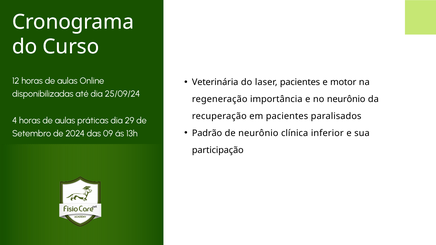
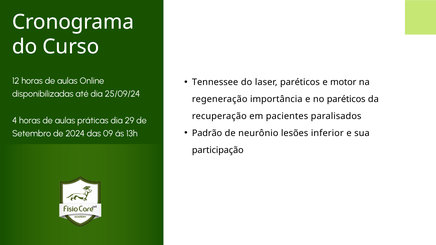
Veterinária: Veterinária -> Tennessee (215, 82)
laser pacientes: pacientes -> paréticos (300, 82)
no neurônio: neurônio -> paréticos (346, 99)
clínica: clínica -> lesões (295, 133)
